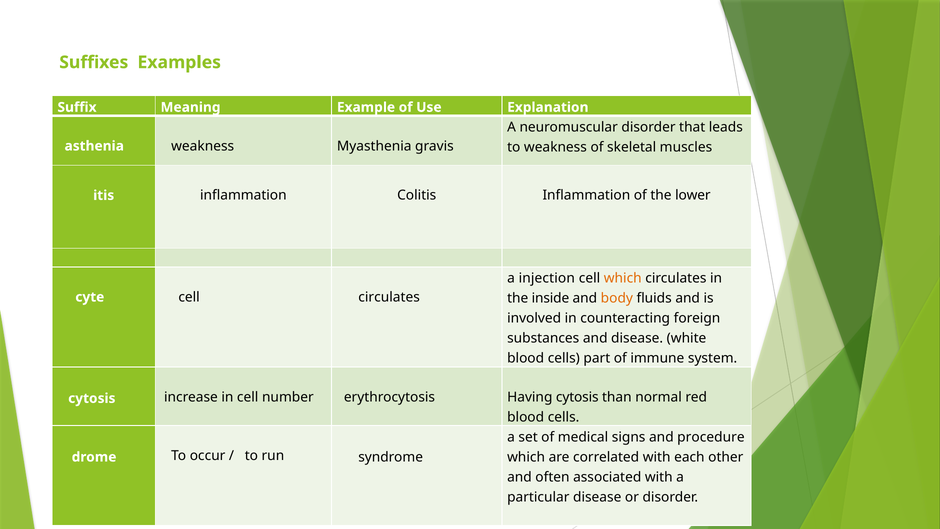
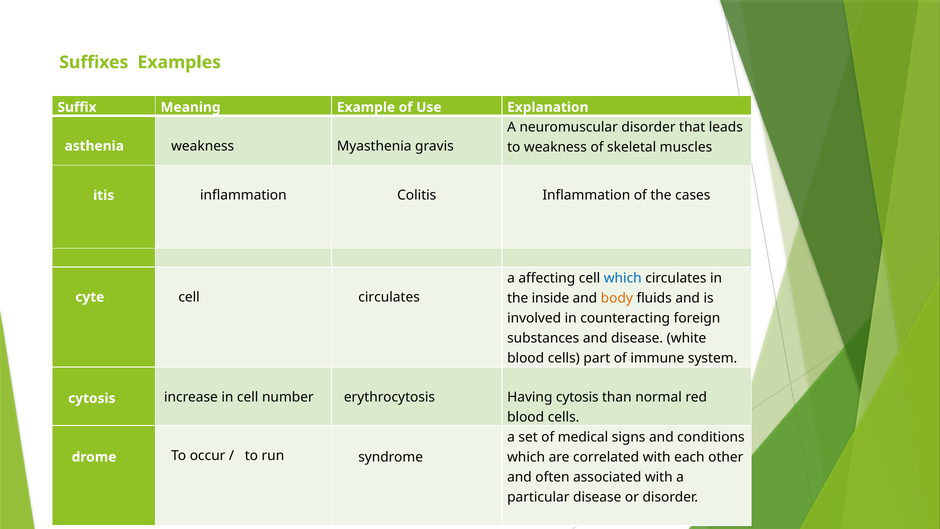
lower: lower -> cases (693, 195)
injection: injection -> affecting (547, 278)
which colour: orange -> blue (623, 278)
procedure: procedure -> conditions (711, 437)
